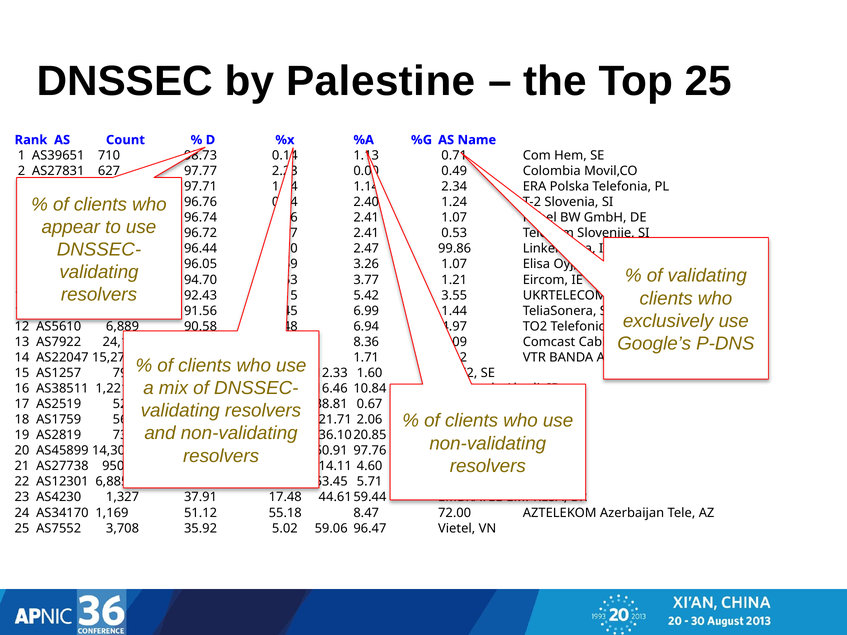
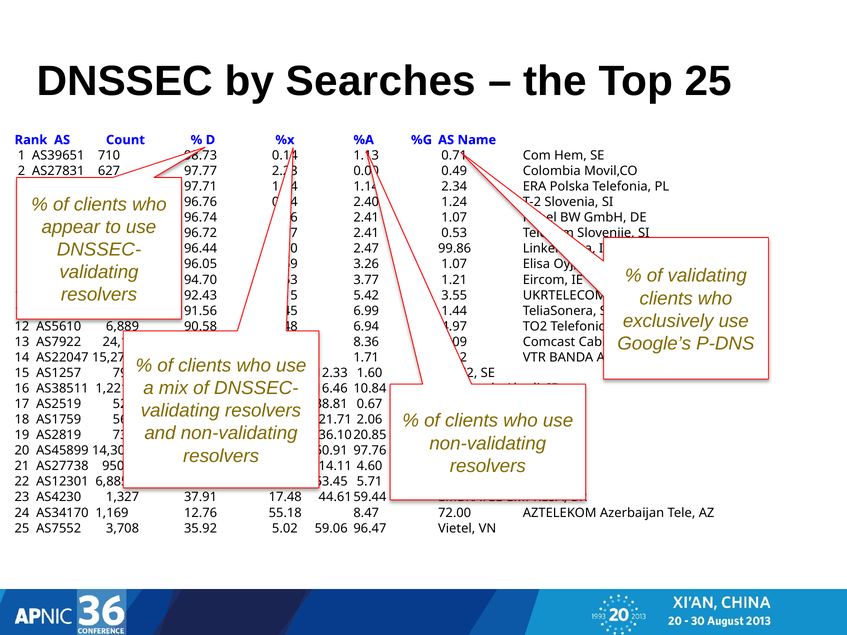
Palestine: Palestine -> Searches (381, 81)
51.12: 51.12 -> 12.76 (201, 513)
